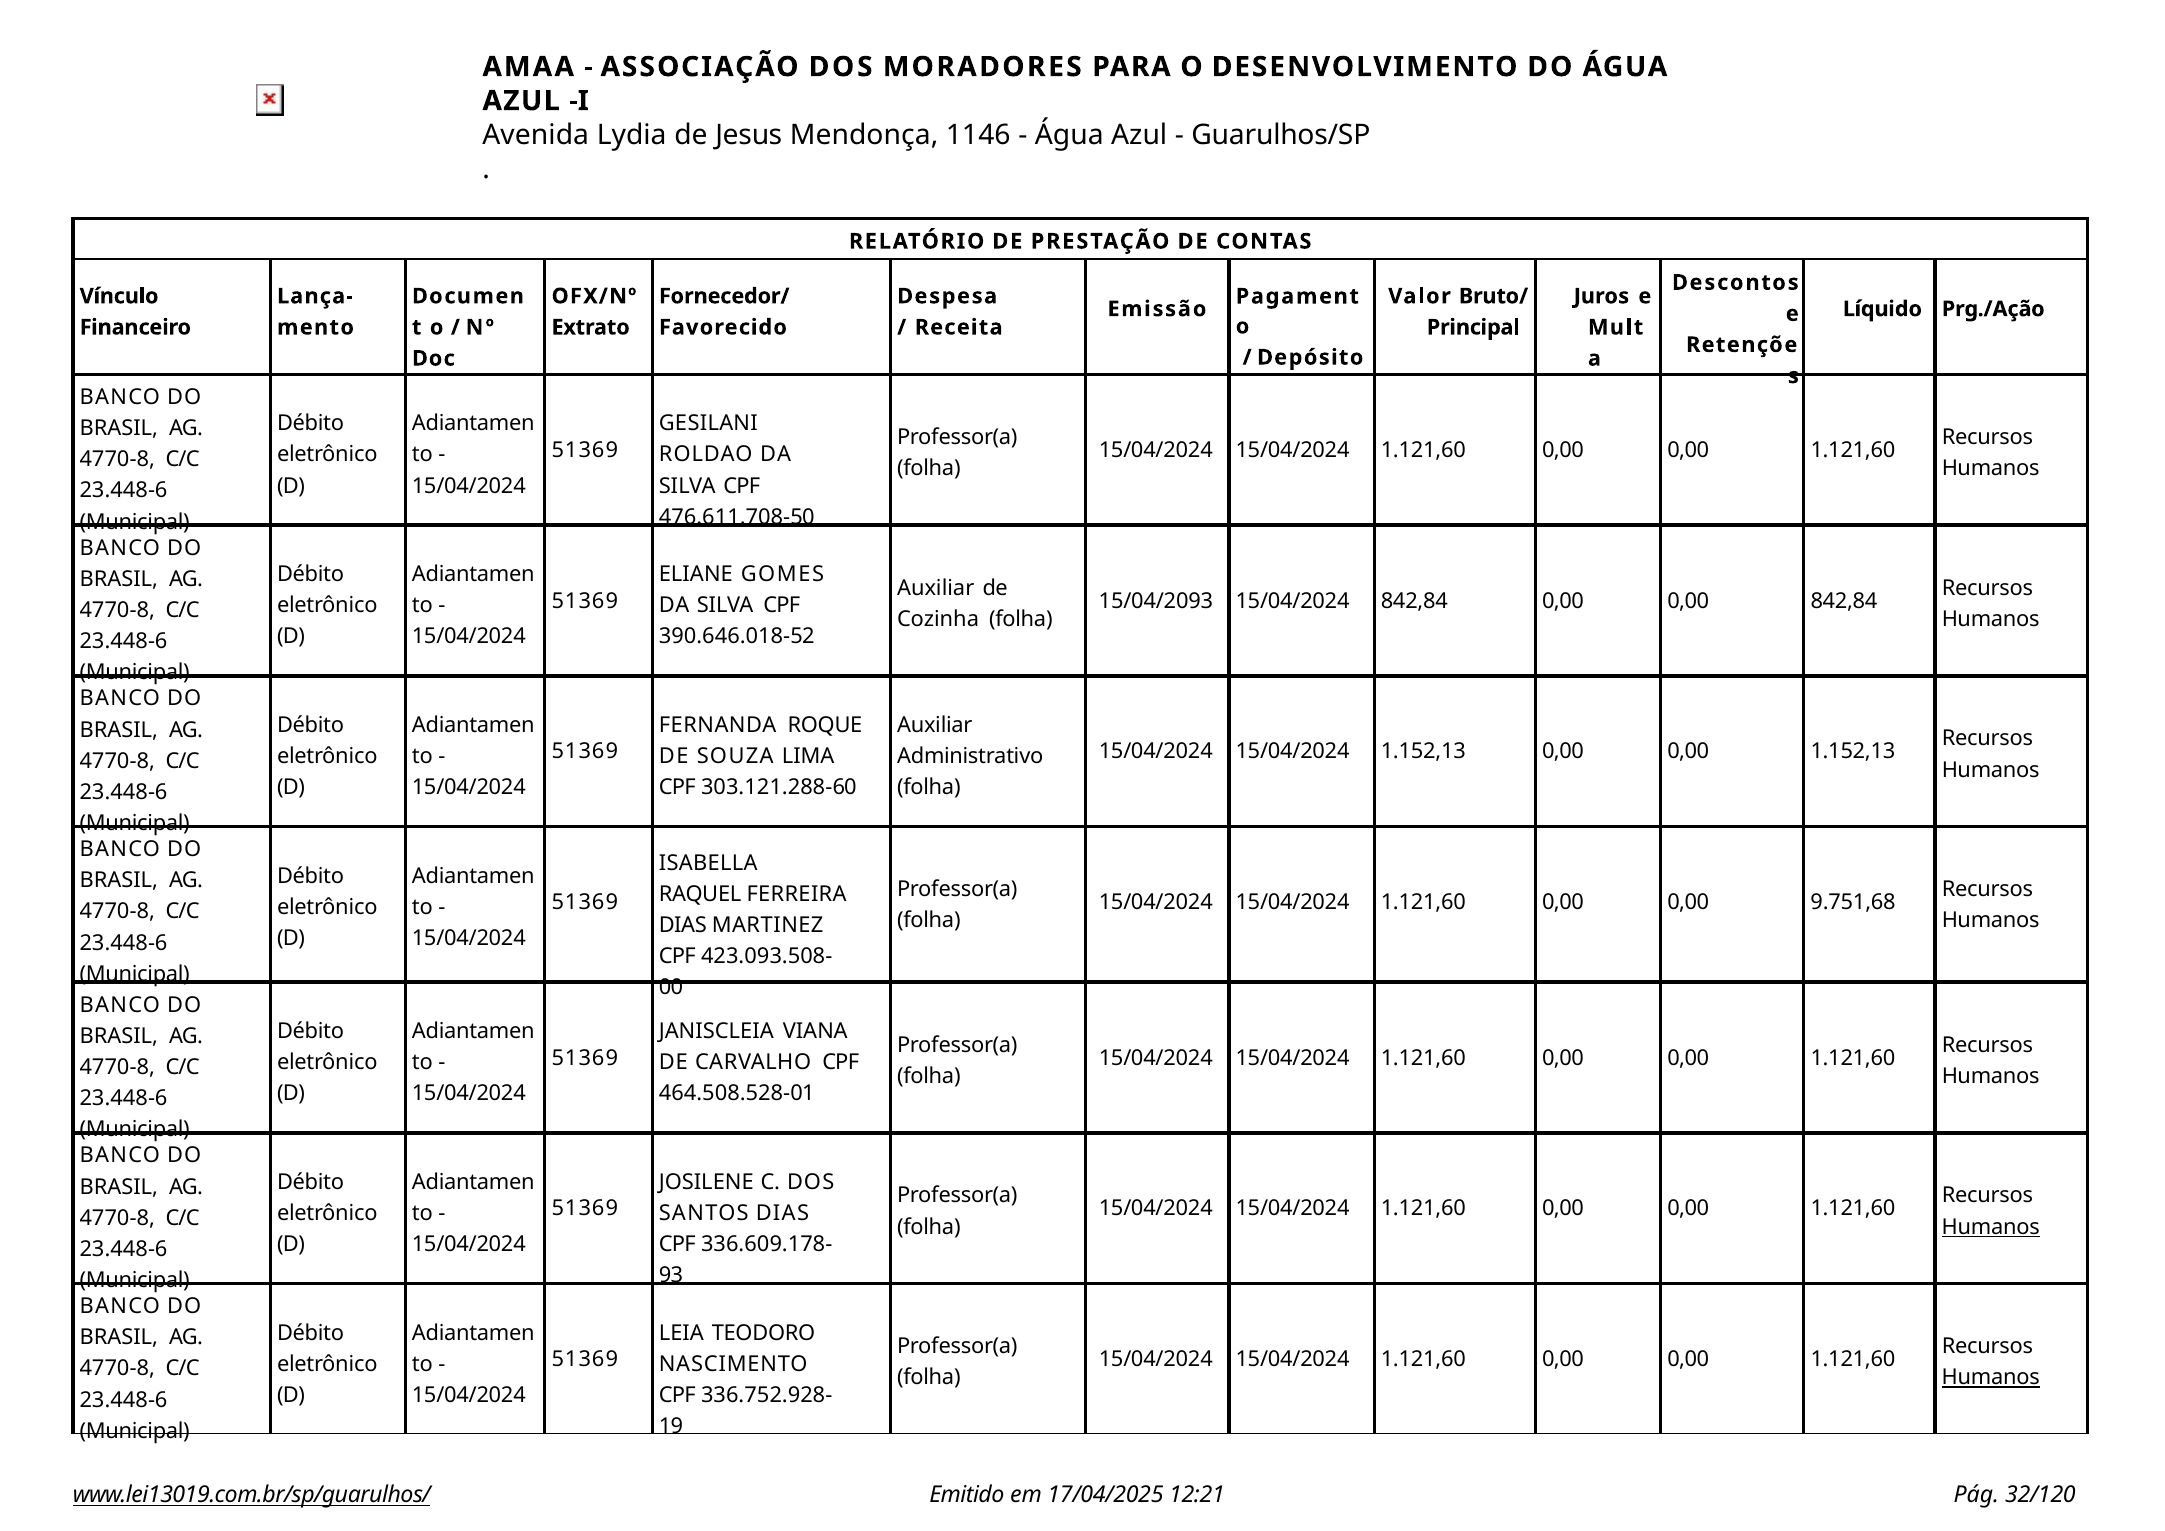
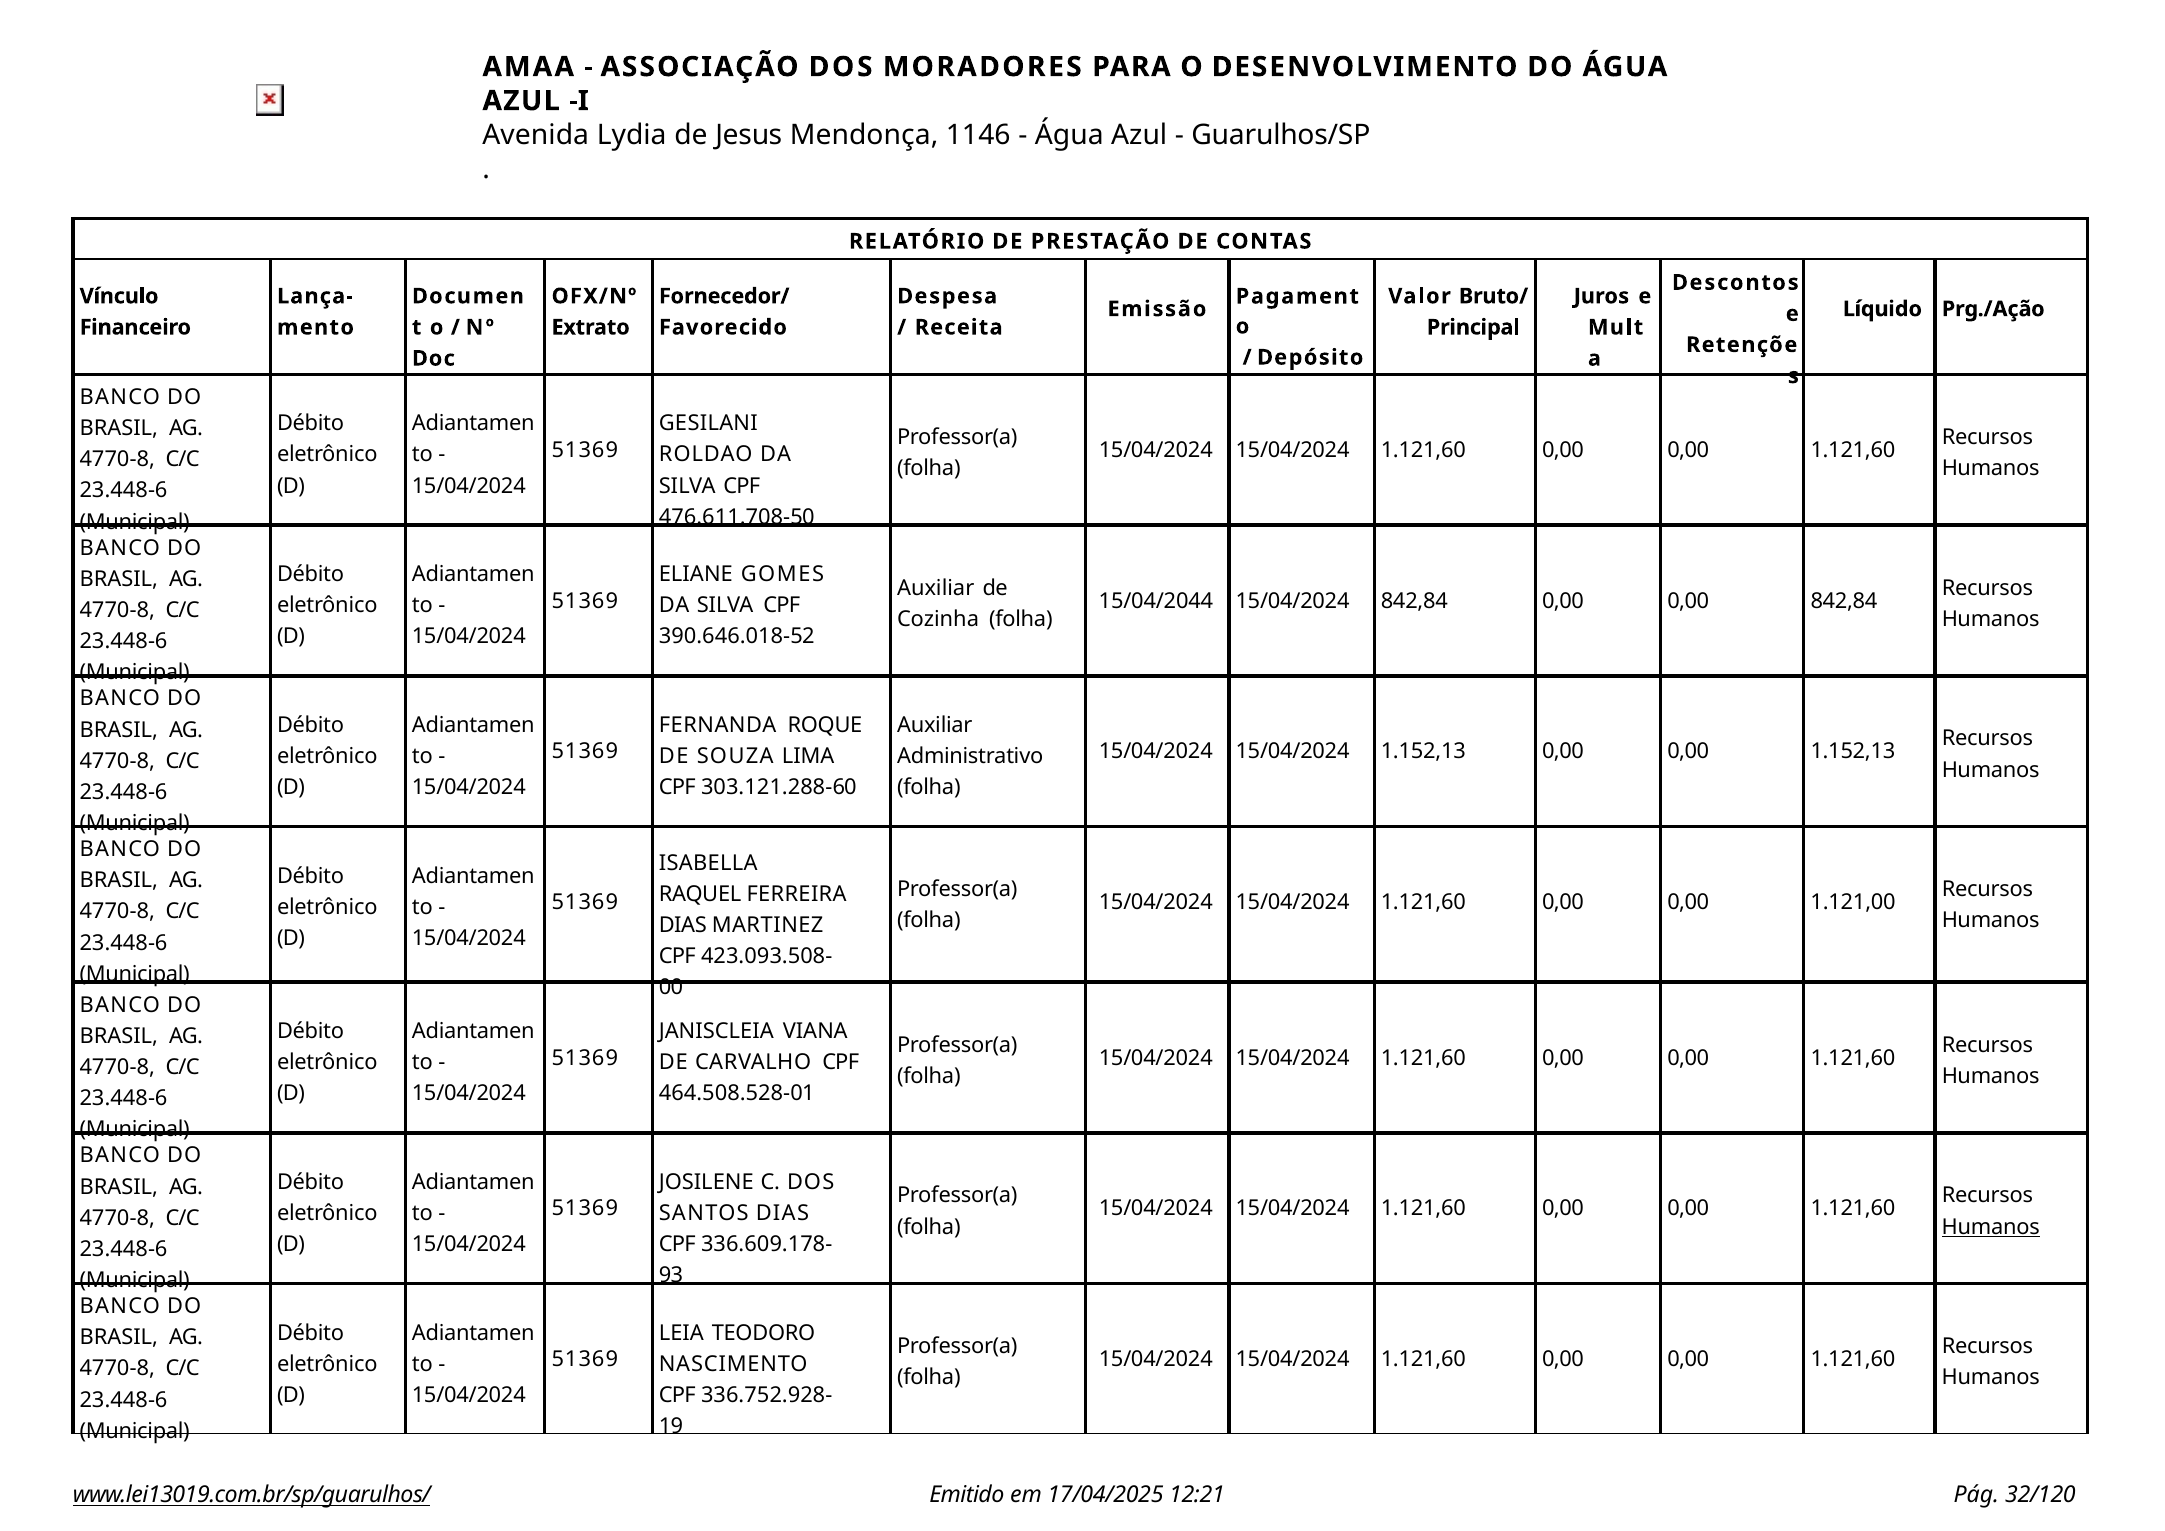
15/04/2093: 15/04/2093 -> 15/04/2044 (1156, 601)
9.751,68: 9.751,68 -> 1.121,00 (1853, 902)
Humanos underline: present -> none (1991, 1378)
